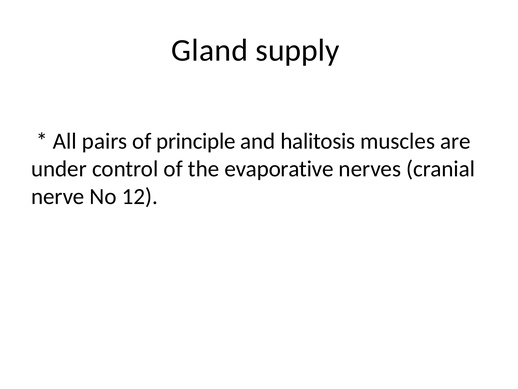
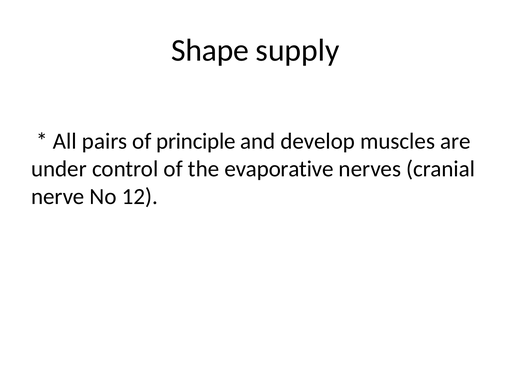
Gland: Gland -> Shape (210, 50)
halitosis: halitosis -> develop (318, 141)
